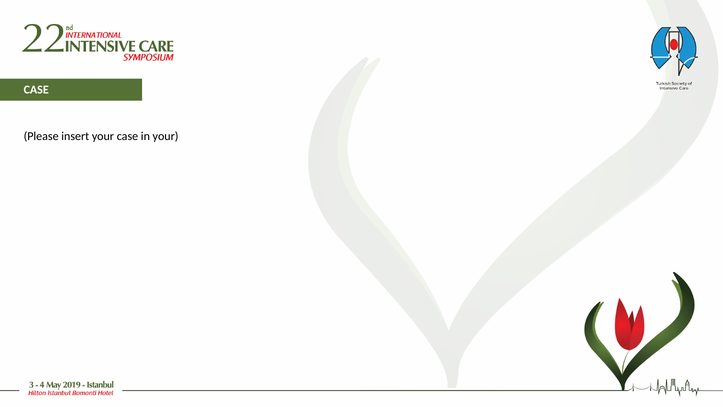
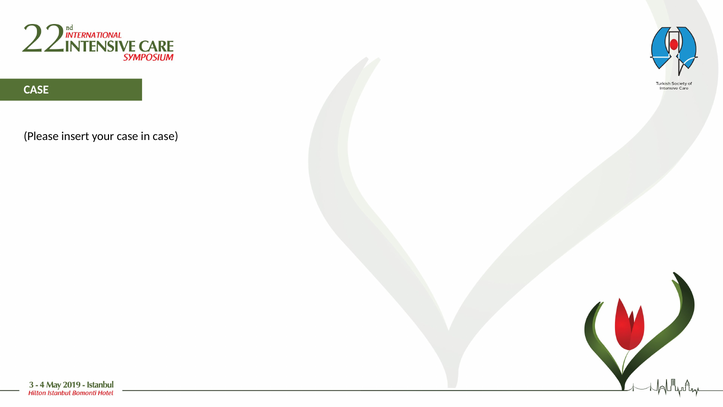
in your: your -> case (165, 136)
